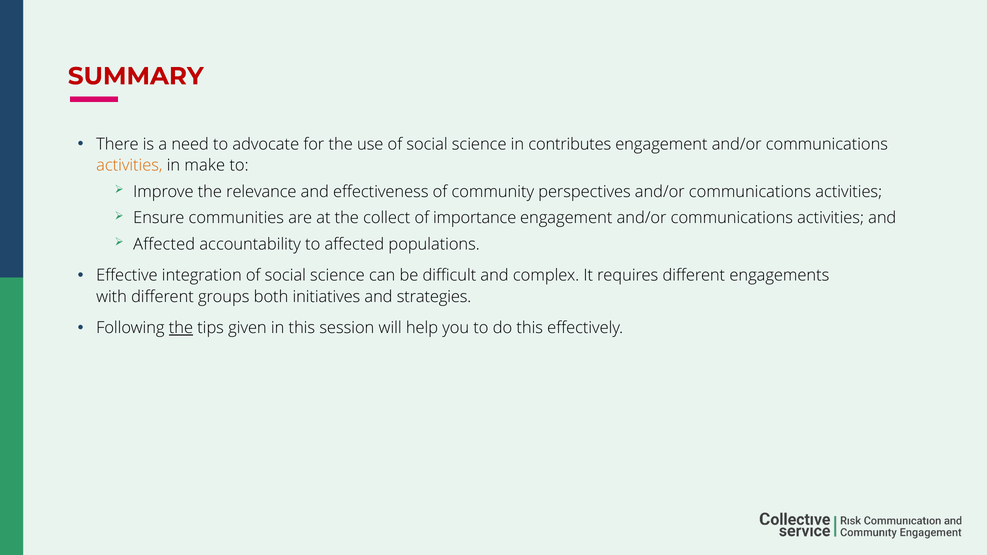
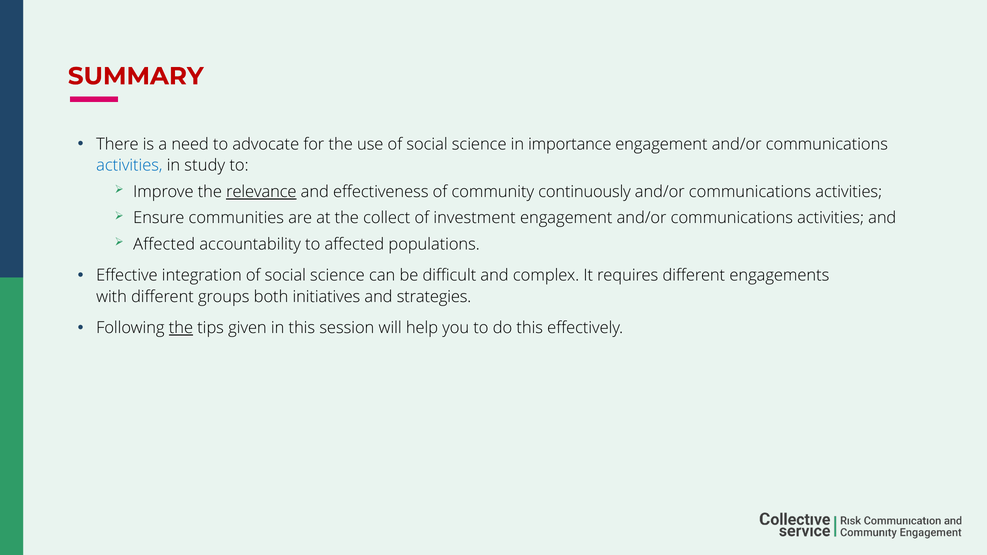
contributes: contributes -> importance (570, 144)
activities colour: orange -> blue (129, 166)
make: make -> study (205, 166)
relevance underline: none -> present (261, 192)
perspectives: perspectives -> continuously (585, 192)
importance: importance -> investment (475, 218)
